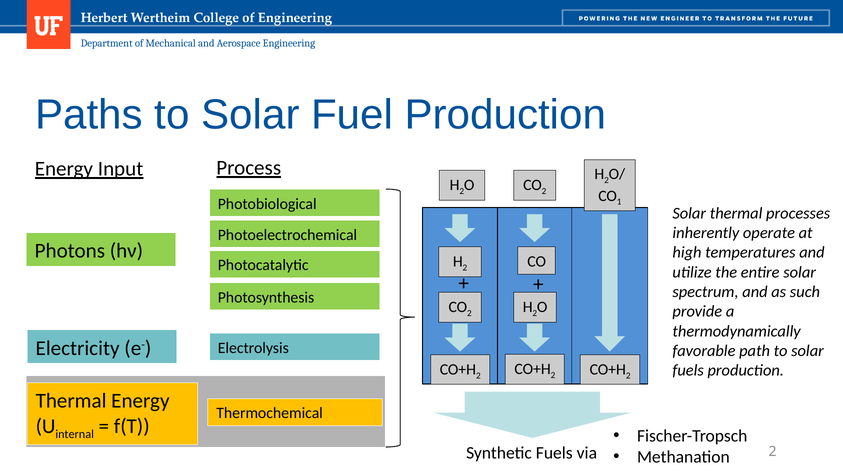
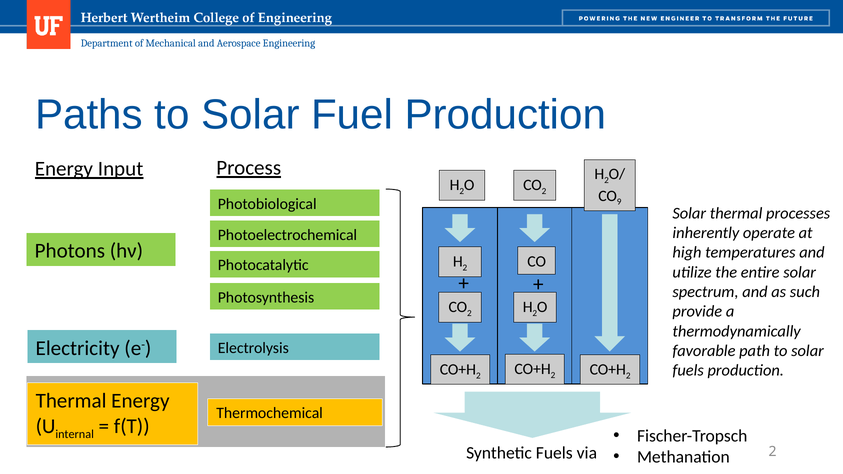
1: 1 -> 9 (619, 202)
